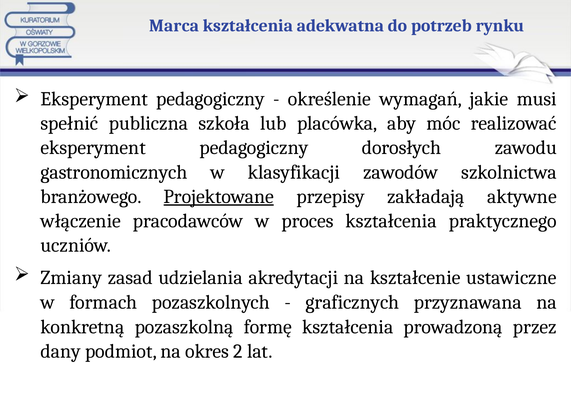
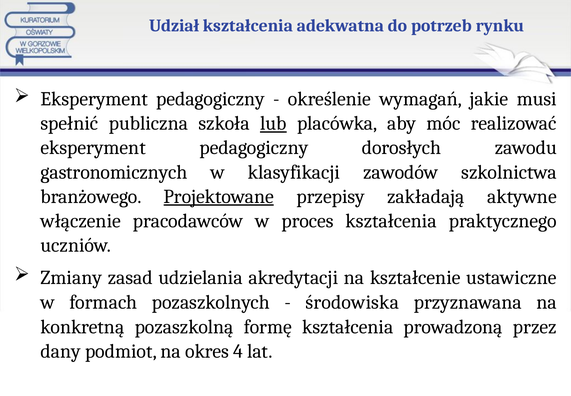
Marca: Marca -> Udział (174, 26)
lub underline: none -> present (273, 123)
graficznych: graficznych -> środowiska (352, 302)
2: 2 -> 4 (238, 351)
